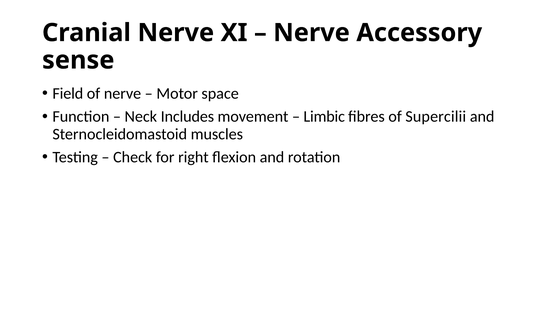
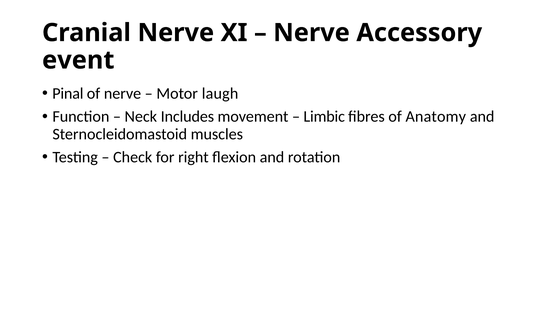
sense: sense -> event (78, 60)
Field: Field -> Pinal (68, 93)
space: space -> laugh (220, 93)
Supercilii: Supercilii -> Anatomy (436, 116)
